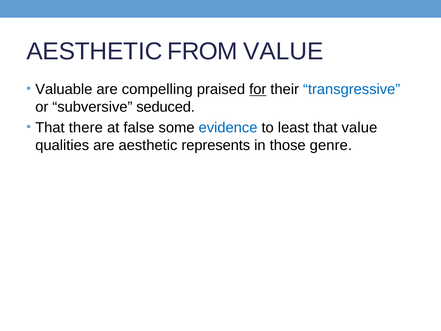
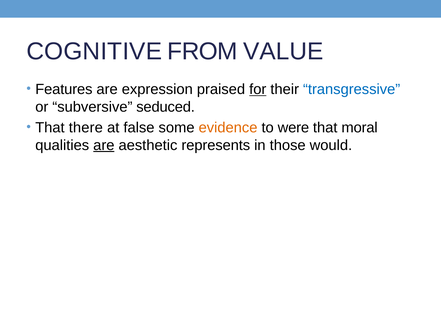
AESTHETIC: AESTHETIC -> COGNITIVE (94, 51)
Valuable: Valuable -> Features (64, 89)
compelling: compelling -> expression (157, 89)
evidence colour: blue -> orange (228, 127)
least: least -> were (293, 127)
that value: value -> moral (360, 127)
are underline: none -> present (104, 145)
genre: genre -> would (331, 145)
